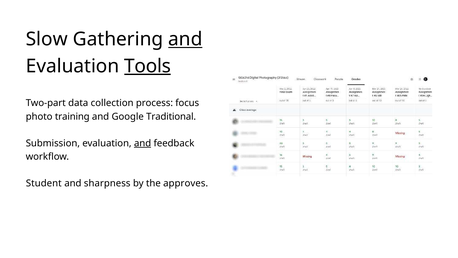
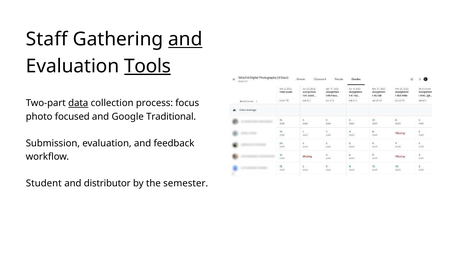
Slow: Slow -> Staff (47, 39)
data underline: none -> present (78, 103)
training: training -> focused (72, 116)
and underline: present -> none (143, 143)
sharpness: sharpness -> distributor (107, 183)
approves: approves -> semester (186, 183)
